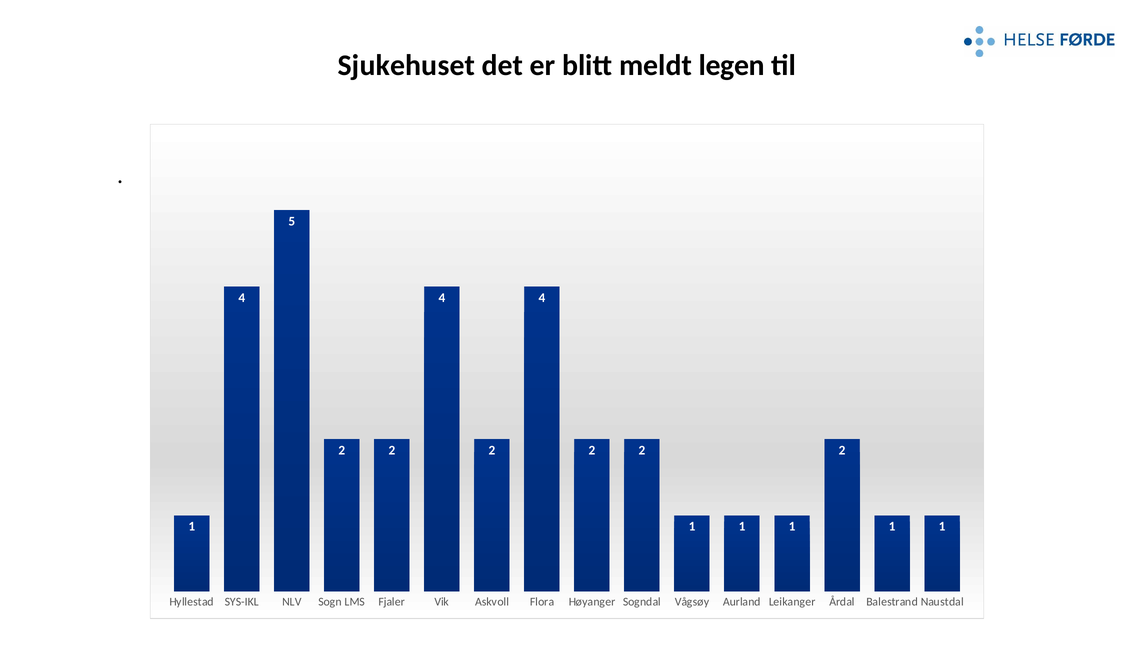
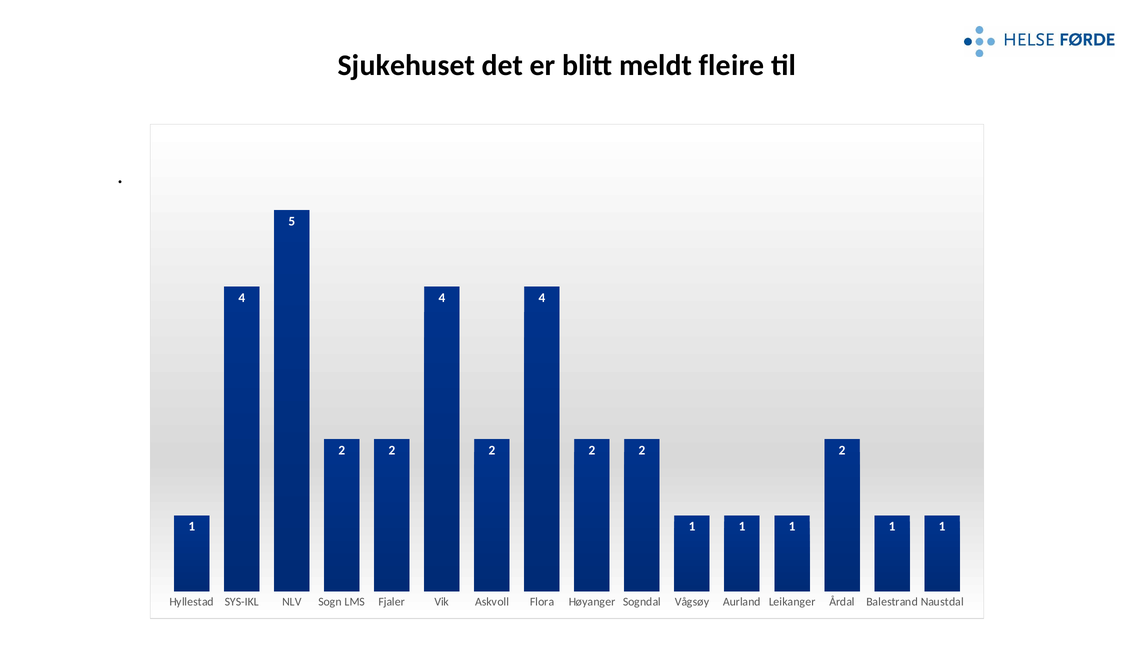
legen: legen -> fleire (732, 65)
